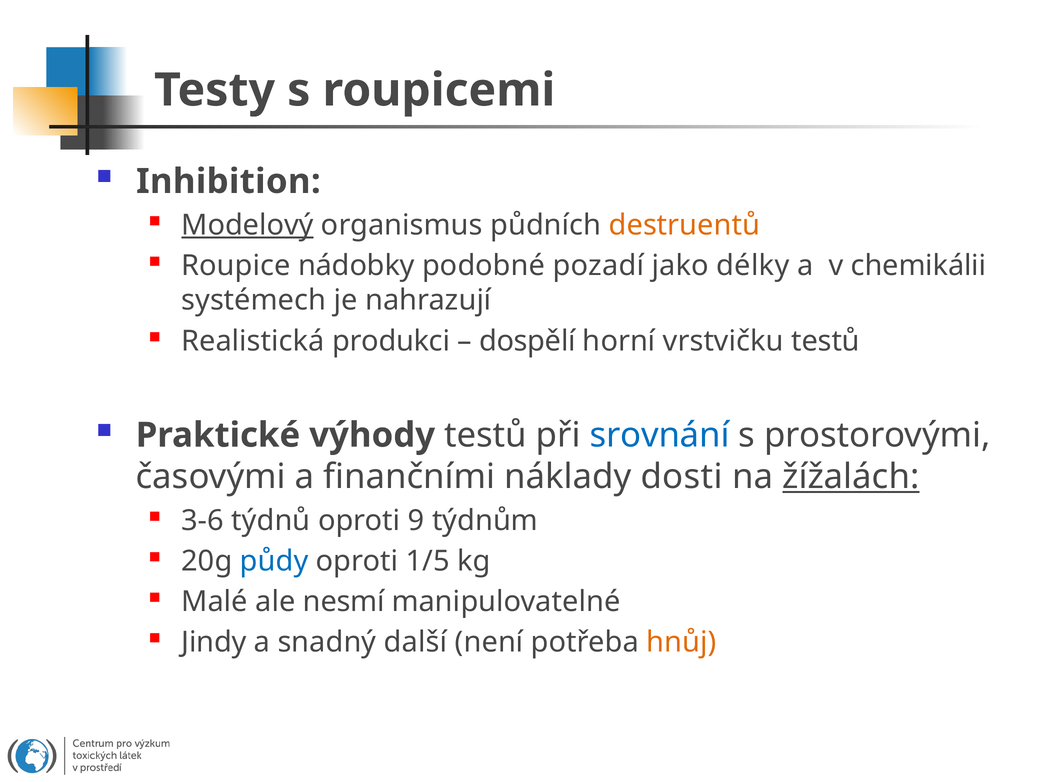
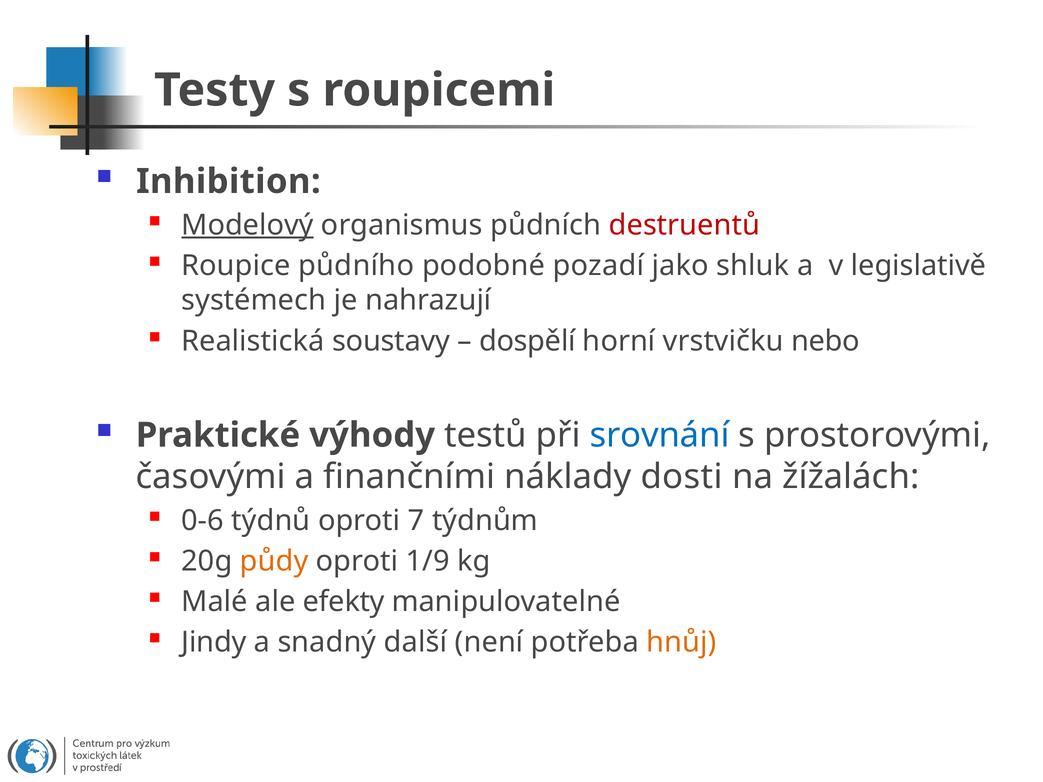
destruentů colour: orange -> red (684, 225)
nádobky: nádobky -> půdního (356, 266)
délky: délky -> shluk (753, 266)
chemikálii: chemikálii -> legislativě (919, 266)
produkci: produkci -> soustavy (391, 341)
vrstvičku testů: testů -> nebo (826, 341)
žížalách underline: present -> none (851, 477)
3-6: 3-6 -> 0-6 (203, 521)
9: 9 -> 7 (416, 521)
půdy colour: blue -> orange (274, 561)
1/5: 1/5 -> 1/9 (428, 561)
nesmí: nesmí -> efekty (344, 602)
